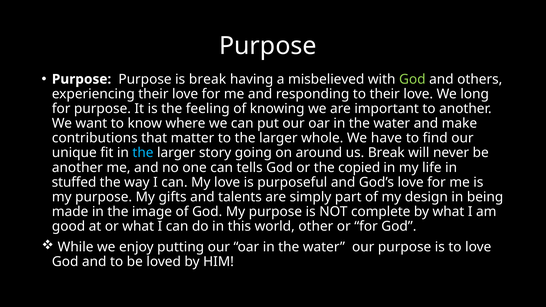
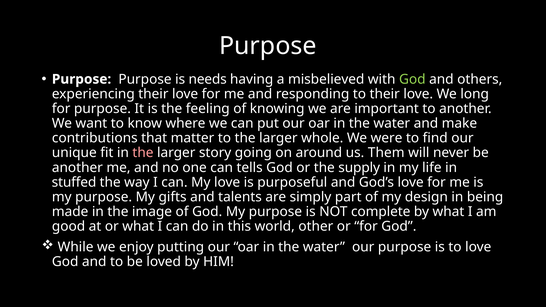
is break: break -> needs (208, 79)
have: have -> were (387, 138)
the colour: light blue -> pink (143, 153)
us Break: Break -> Them (386, 153)
copied: copied -> supply (359, 168)
